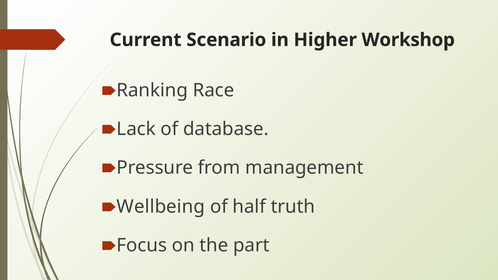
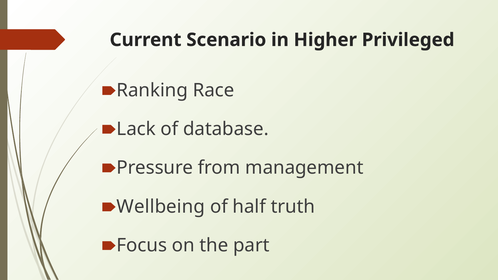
Workshop: Workshop -> Privileged (408, 40)
